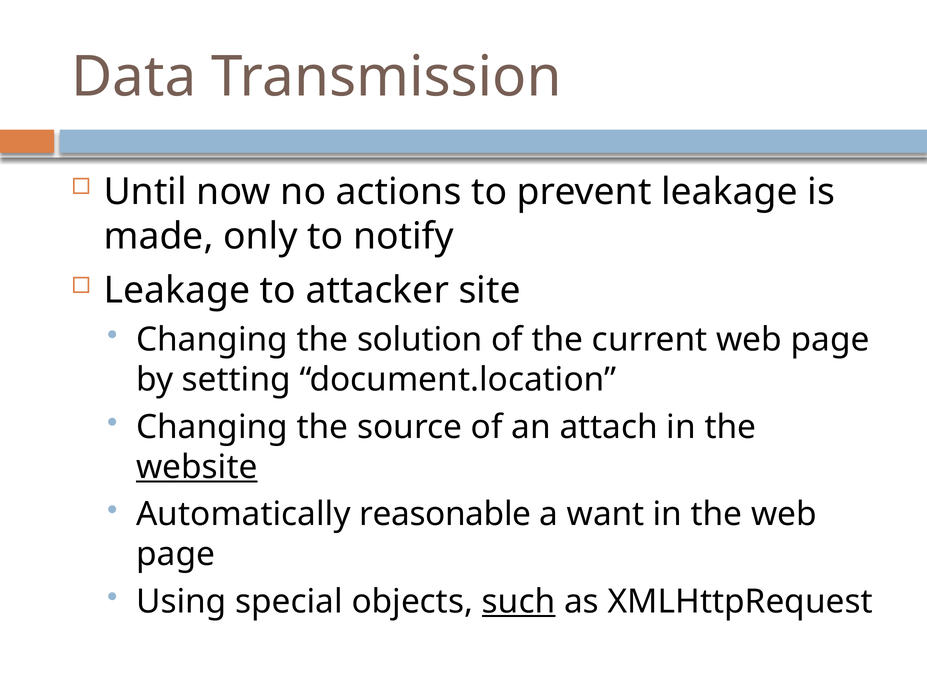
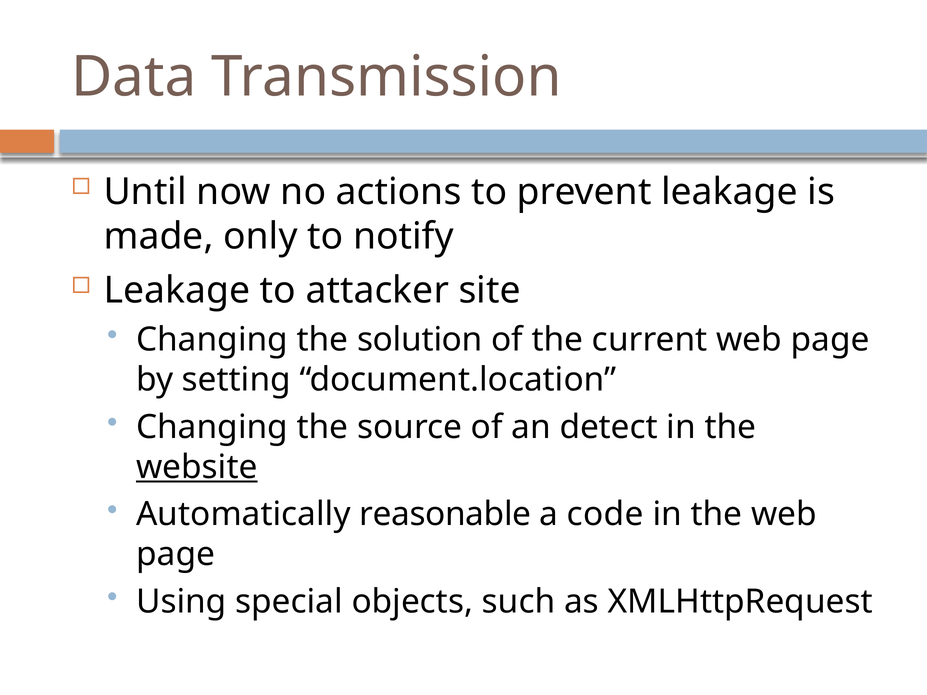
attach: attach -> detect (609, 427)
want: want -> code (605, 514)
such underline: present -> none (519, 602)
